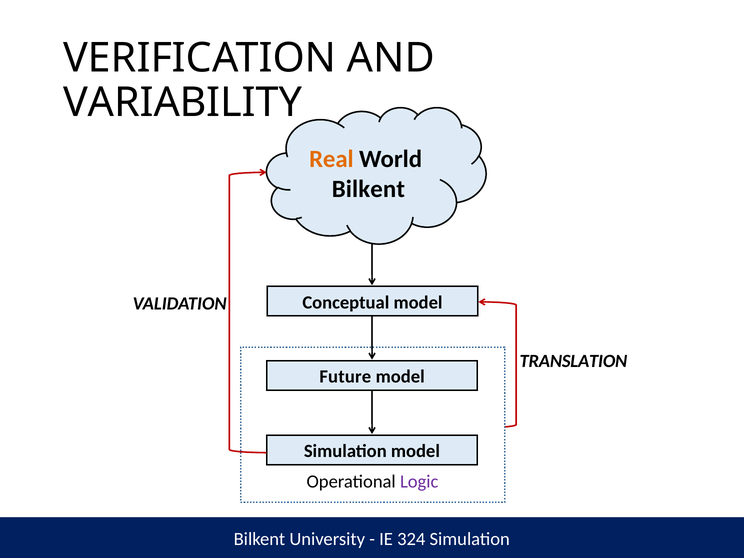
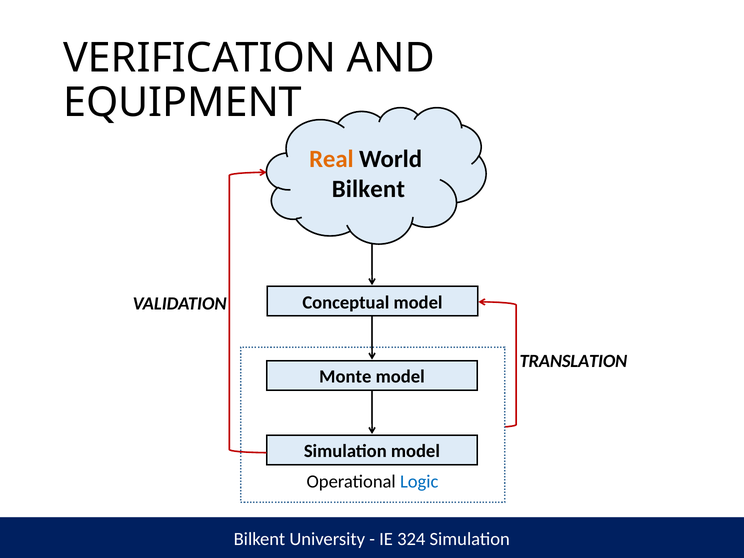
VARIABILITY: VARIABILITY -> EQUIPMENT (183, 103)
Future: Future -> Monte (345, 377)
Logic colour: purple -> blue (419, 482)
